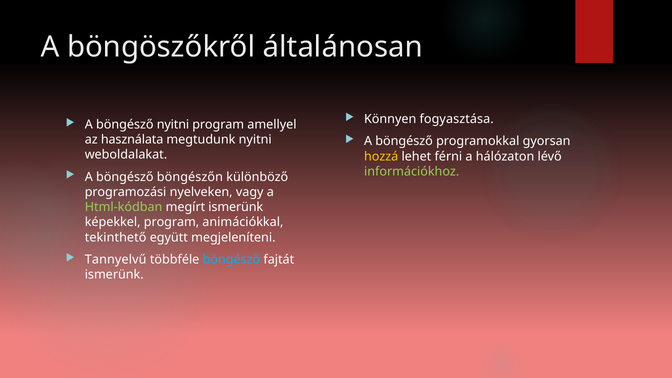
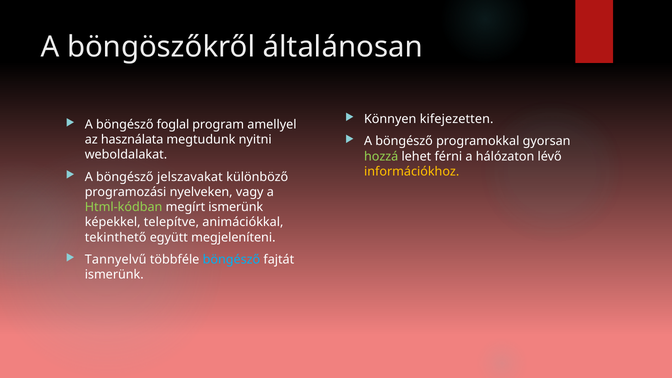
fogyasztása: fogyasztása -> kifejezetten (457, 119)
böngésző nyitni: nyitni -> foglal (173, 125)
hozzá colour: yellow -> light green (381, 156)
információkhoz colour: light green -> yellow (412, 172)
böngészőn: böngészőn -> jelszavakat (190, 177)
képekkel program: program -> telepítve (171, 222)
